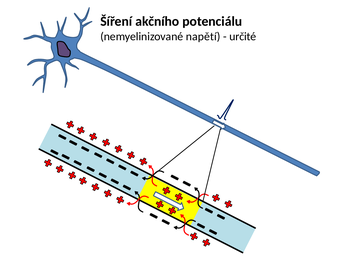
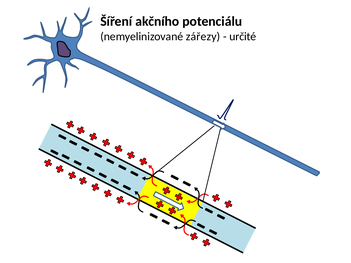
napětí: napětí -> zářezy (203, 36)
